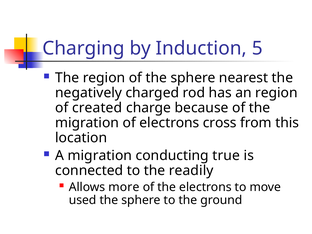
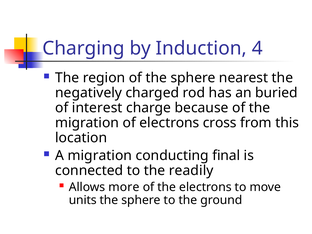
5: 5 -> 4 (257, 48)
an region: region -> buried (276, 93)
created: created -> interest (97, 108)
true: true -> final (226, 156)
used: used -> units (83, 200)
